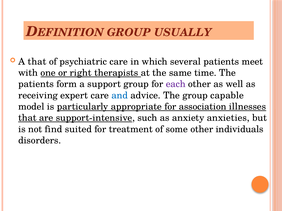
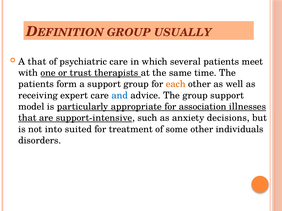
right: right -> trust (81, 73)
each colour: purple -> orange (176, 84)
group capable: capable -> support (227, 96)
anxieties: anxieties -> decisions (228, 118)
find: find -> into (53, 129)
